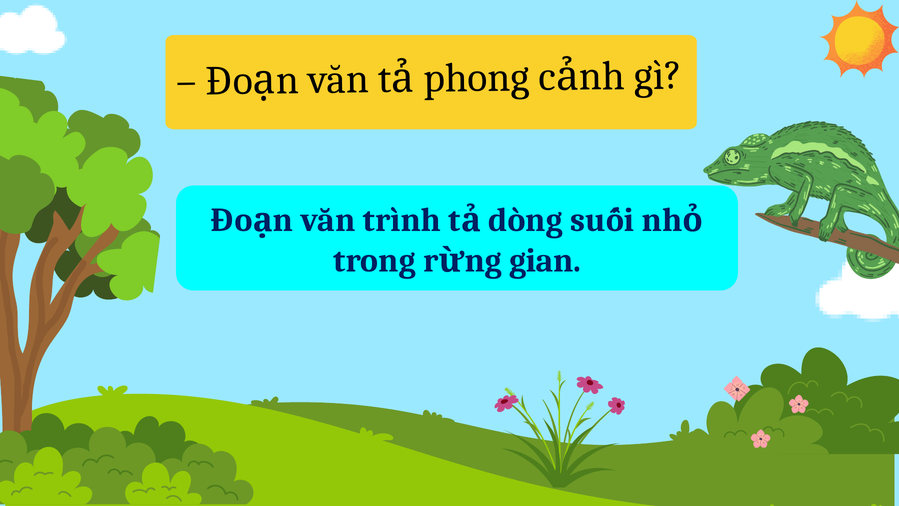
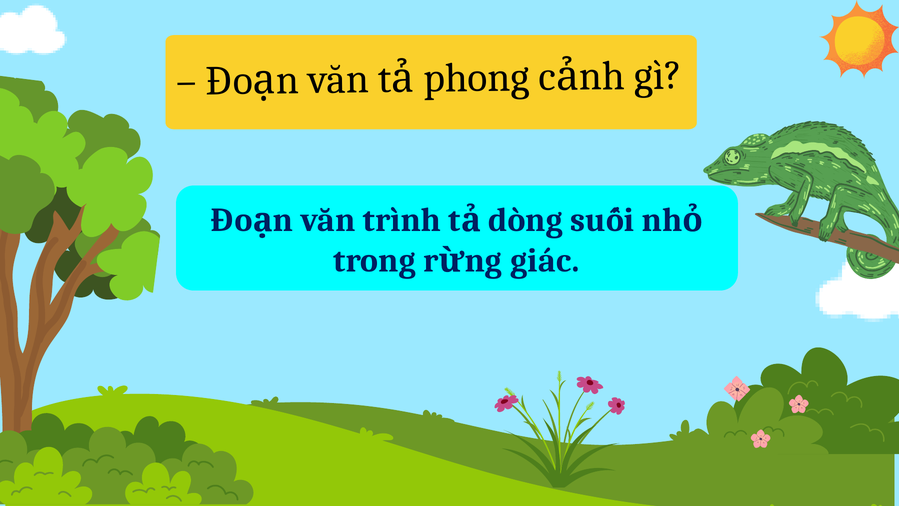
gian: gian -> giác (545, 260)
